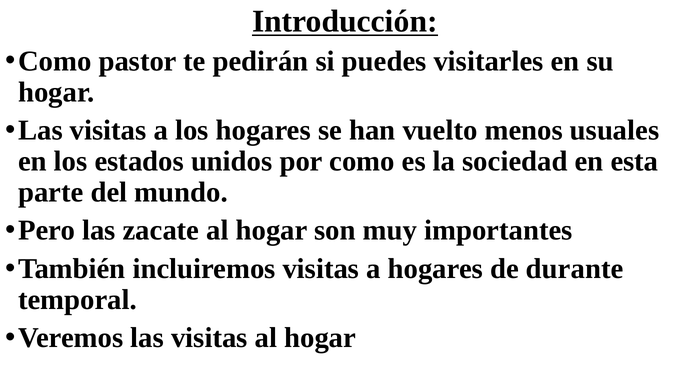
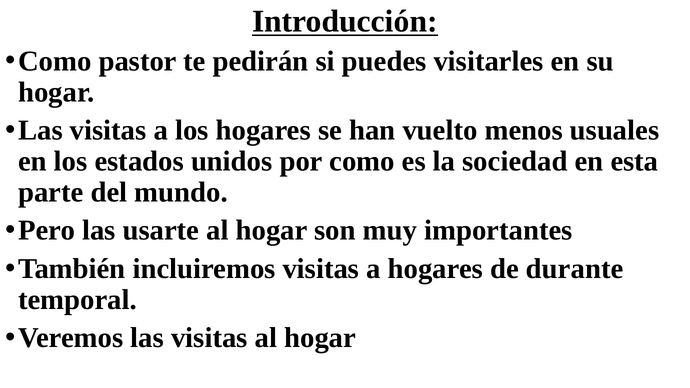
zacate: zacate -> usarte (161, 231)
